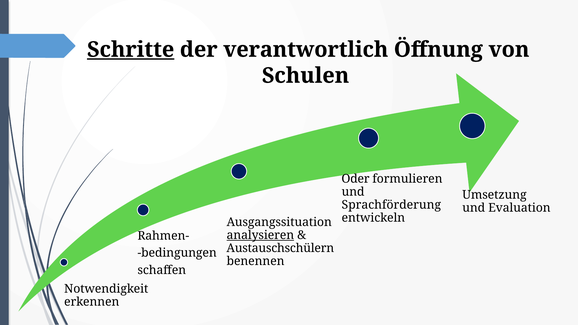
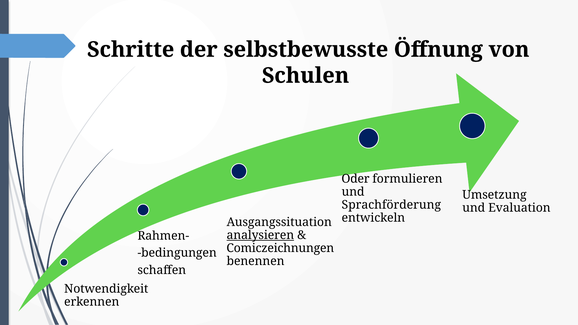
Schritte underline: present -> none (131, 50)
verantwortlich: verantwortlich -> selbstbewusste (306, 50)
Austauschschülern: Austauschschülern -> Comiczeichnungen (280, 248)
